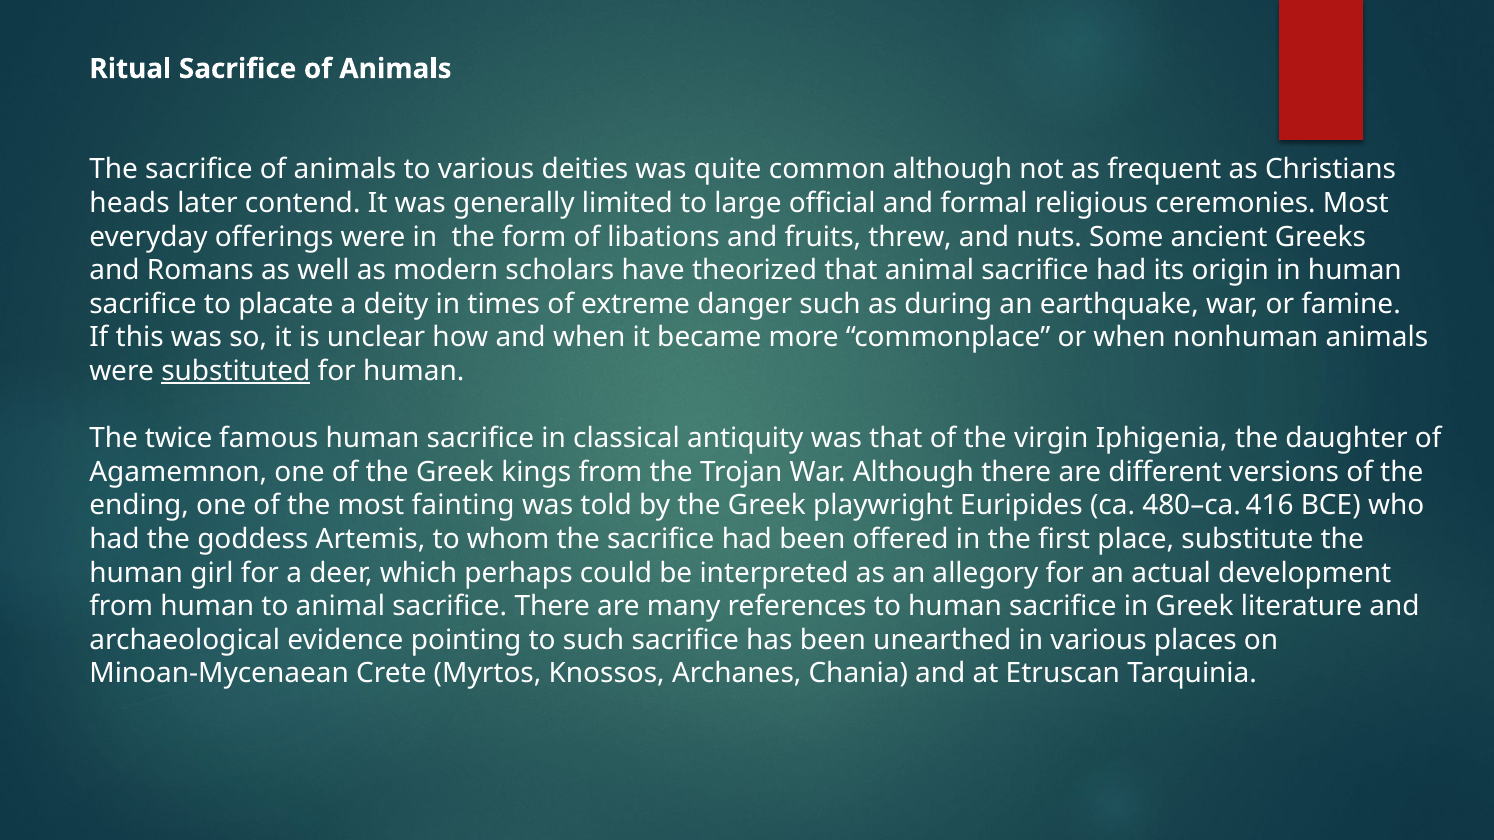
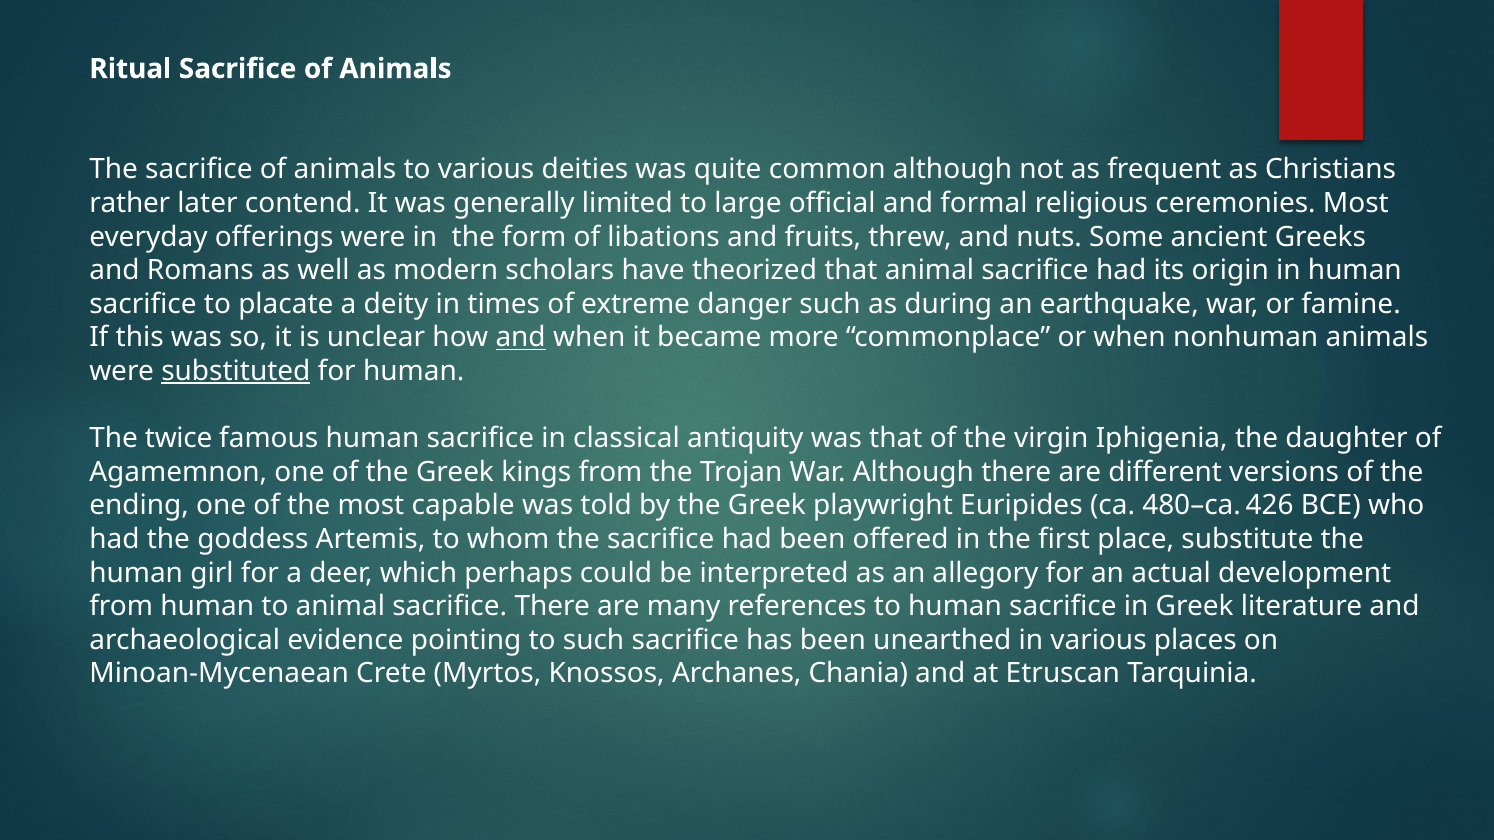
heads: heads -> rather (130, 203)
and underline: none -> present (521, 338)
fainting: fainting -> capable (463, 506)
416: 416 -> 426 (1270, 506)
